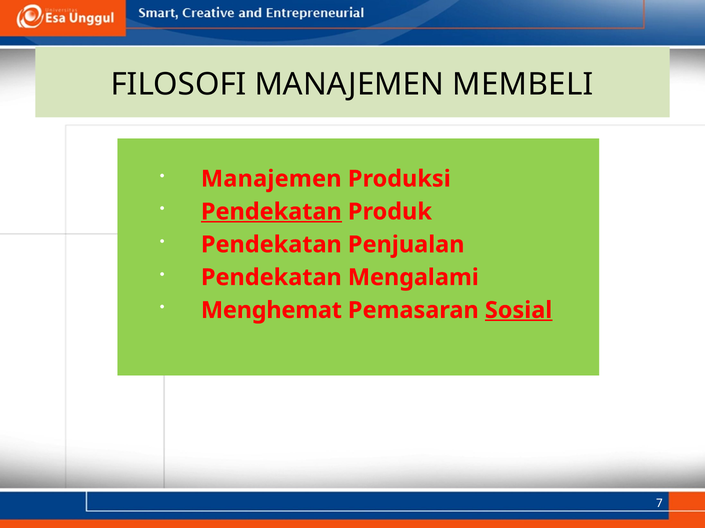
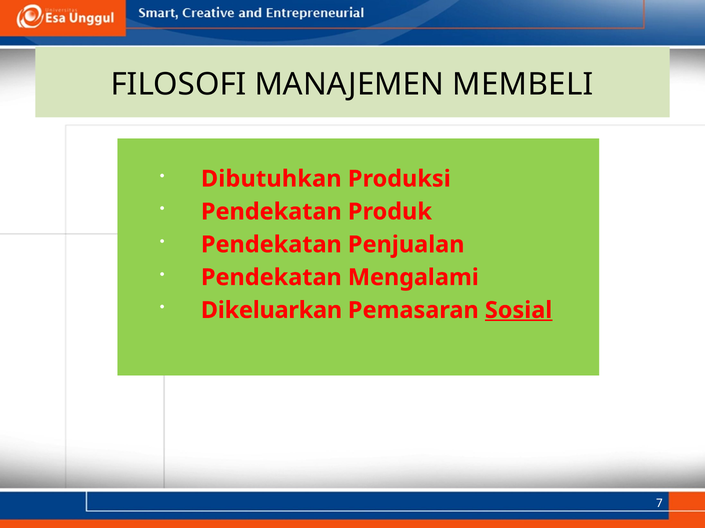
Manajemen: Manajemen -> Dibutuhkan (271, 179)
Pendekatan underline: present -> none (271, 212)
Menghemat: Menghemat -> Dikeluarkan (271, 311)
